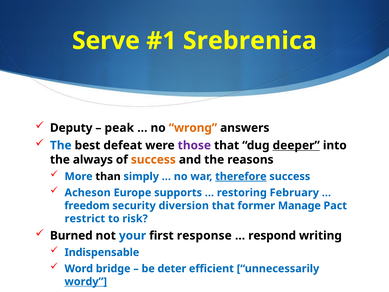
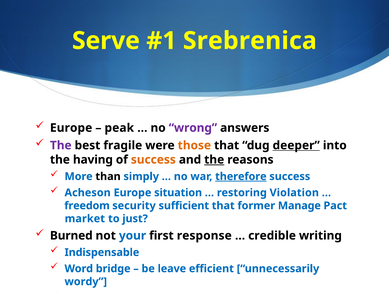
Deputy: Deputy -> Europe (71, 128)
wrong colour: orange -> purple (193, 128)
The colour: blue -> purple (61, 145)
defeat: defeat -> fragile (123, 145)
those colour: purple -> orange (194, 145)
always: always -> having (93, 160)
the underline: none -> present (214, 160)
supports: supports -> situation (178, 193)
February: February -> Violation (294, 193)
diversion: diversion -> sufficient (184, 205)
restrict: restrict -> market (85, 218)
risk: risk -> just (135, 218)
respond: respond -> credible (272, 235)
deter: deter -> leave (172, 268)
wordy underline: present -> none (86, 281)
